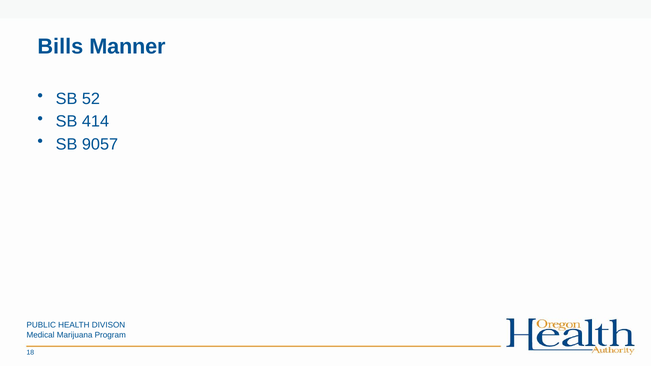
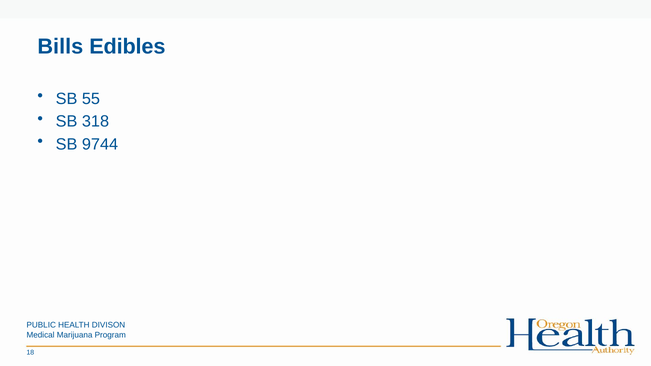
Manner: Manner -> Edibles (127, 47)
52: 52 -> 55 (91, 99)
414: 414 -> 318 (96, 122)
9057: 9057 -> 9744 (100, 144)
